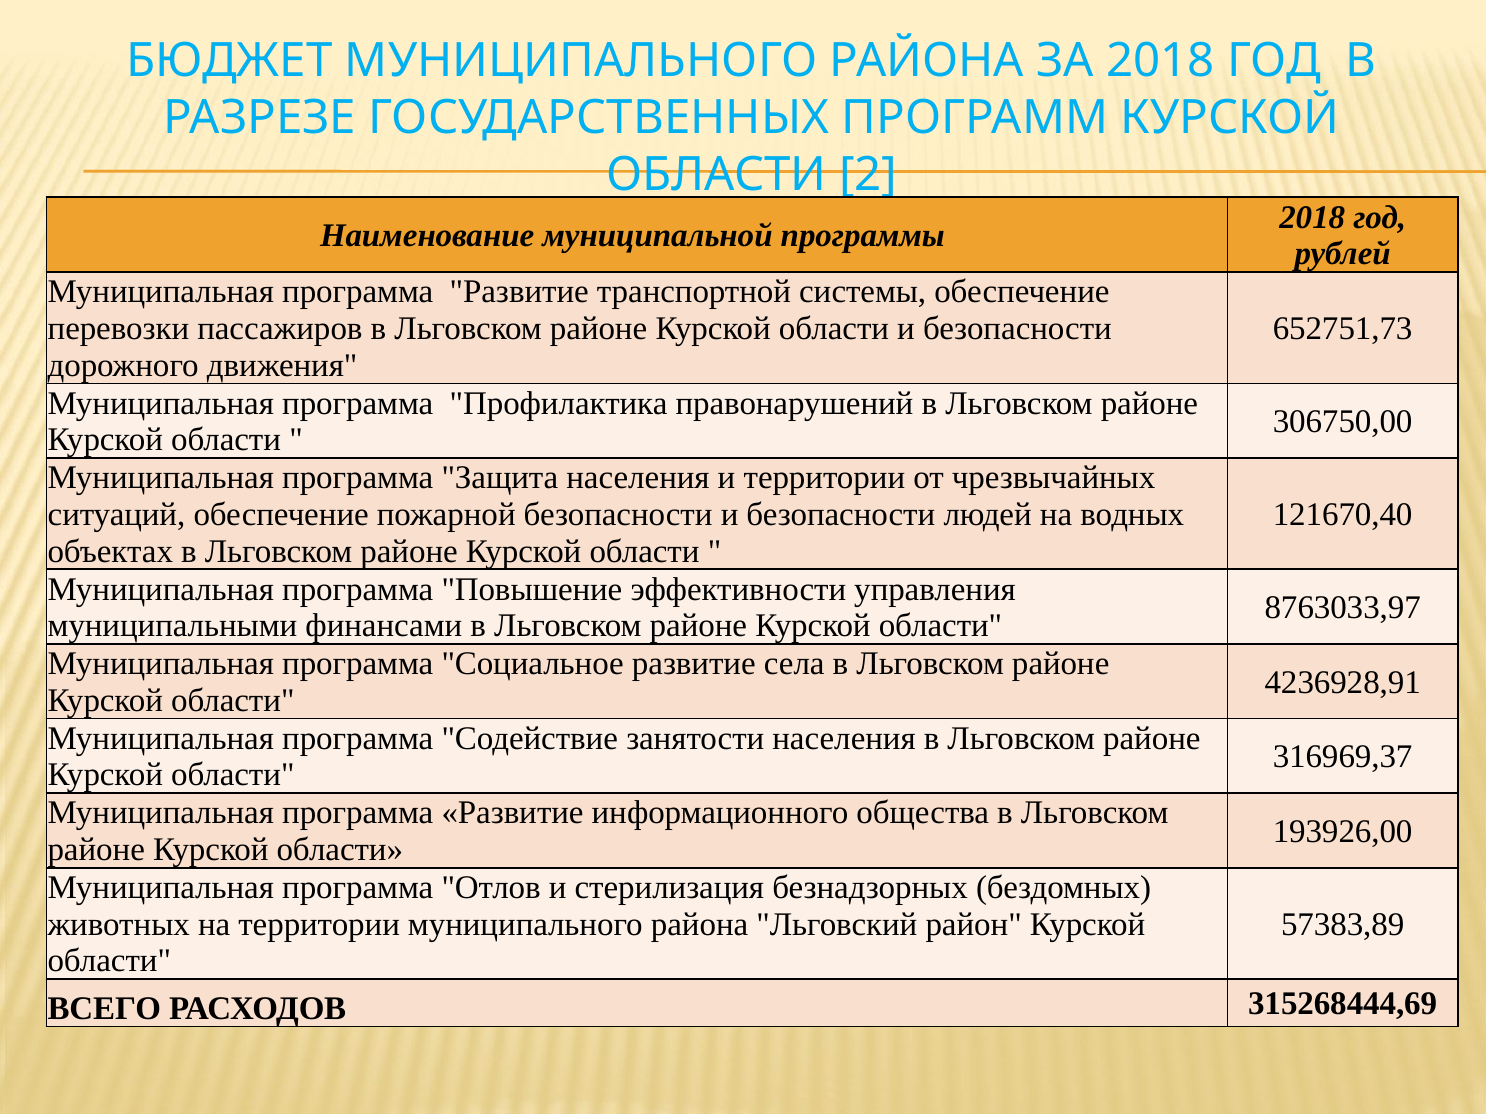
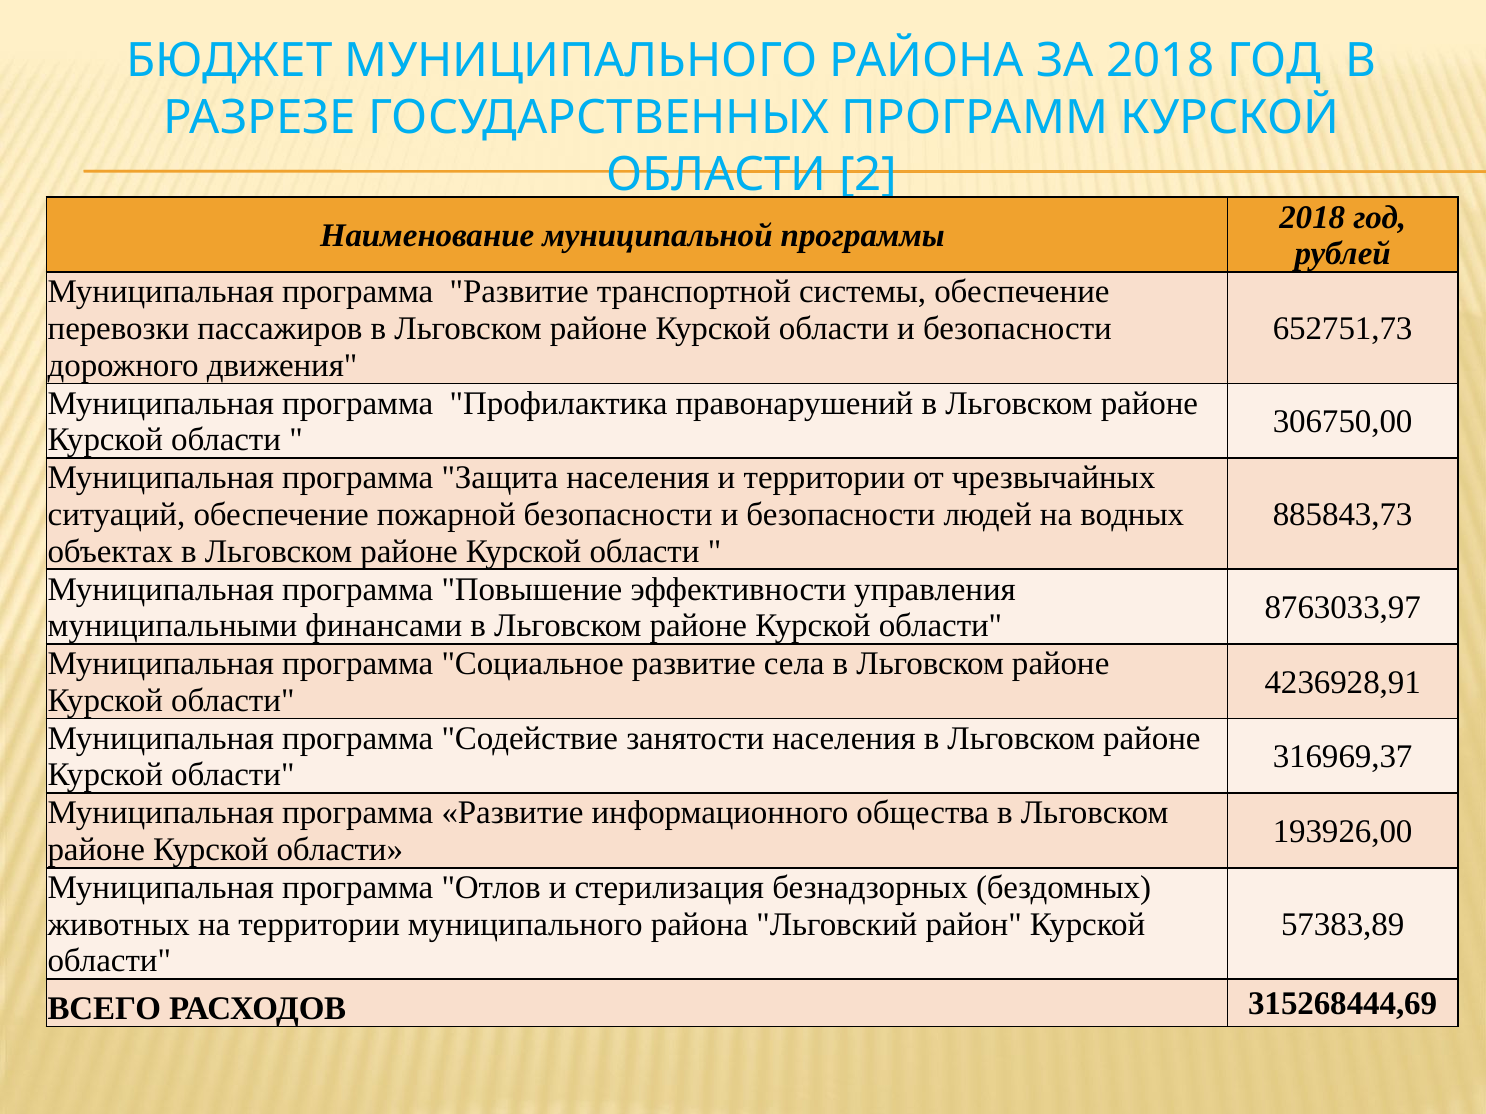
121670,40: 121670,40 -> 885843,73 (1343, 515)
